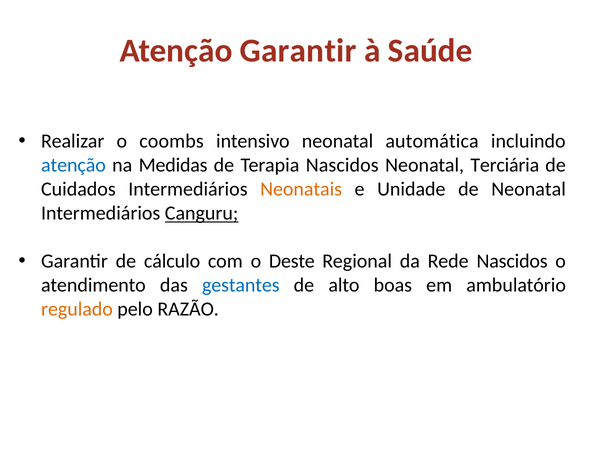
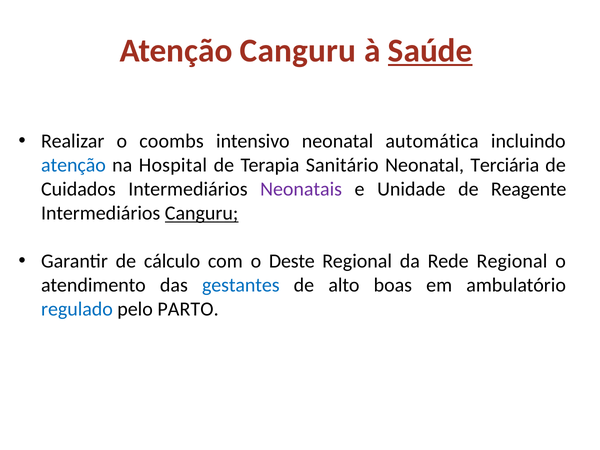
Atenção Garantir: Garantir -> Canguru (298, 51)
Saúde underline: none -> present (430, 51)
Medidas: Medidas -> Hospital (173, 165)
Terapia Nascidos: Nascidos -> Sanitário (342, 165)
Neonatais colour: orange -> purple (301, 189)
de Neonatal: Neonatal -> Reagente (529, 189)
Rede Nascidos: Nascidos -> Regional (512, 261)
regulado colour: orange -> blue (77, 309)
RAZÃO: RAZÃO -> PARTO (188, 309)
